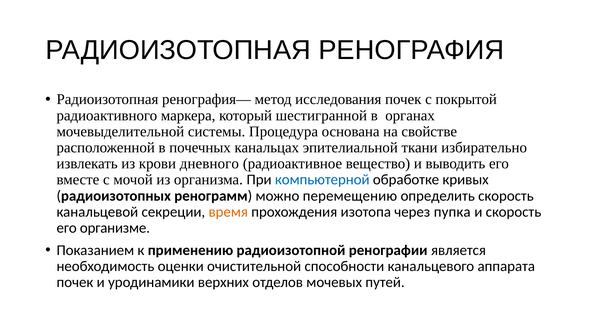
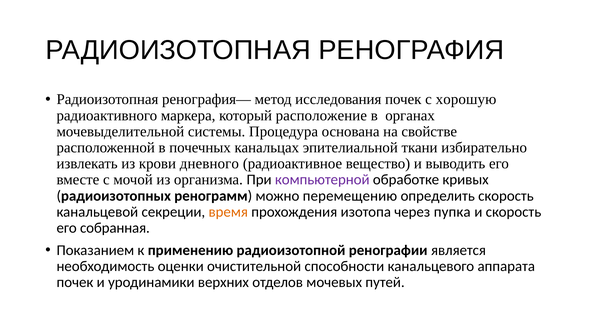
покрытой: покрытой -> хорошую (466, 99)
шестигранной: шестигранной -> расположение (321, 115)
компьютерной colour: blue -> purple (322, 180)
организме: организме -> собранная (115, 228)
